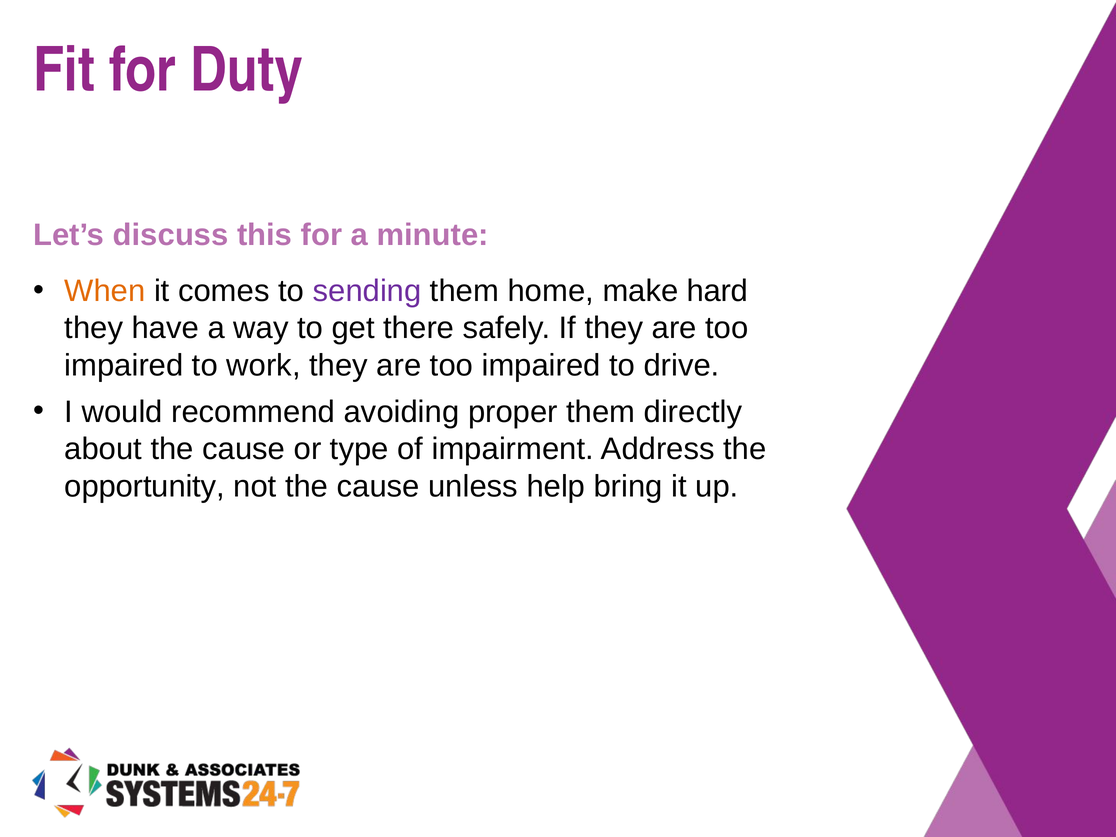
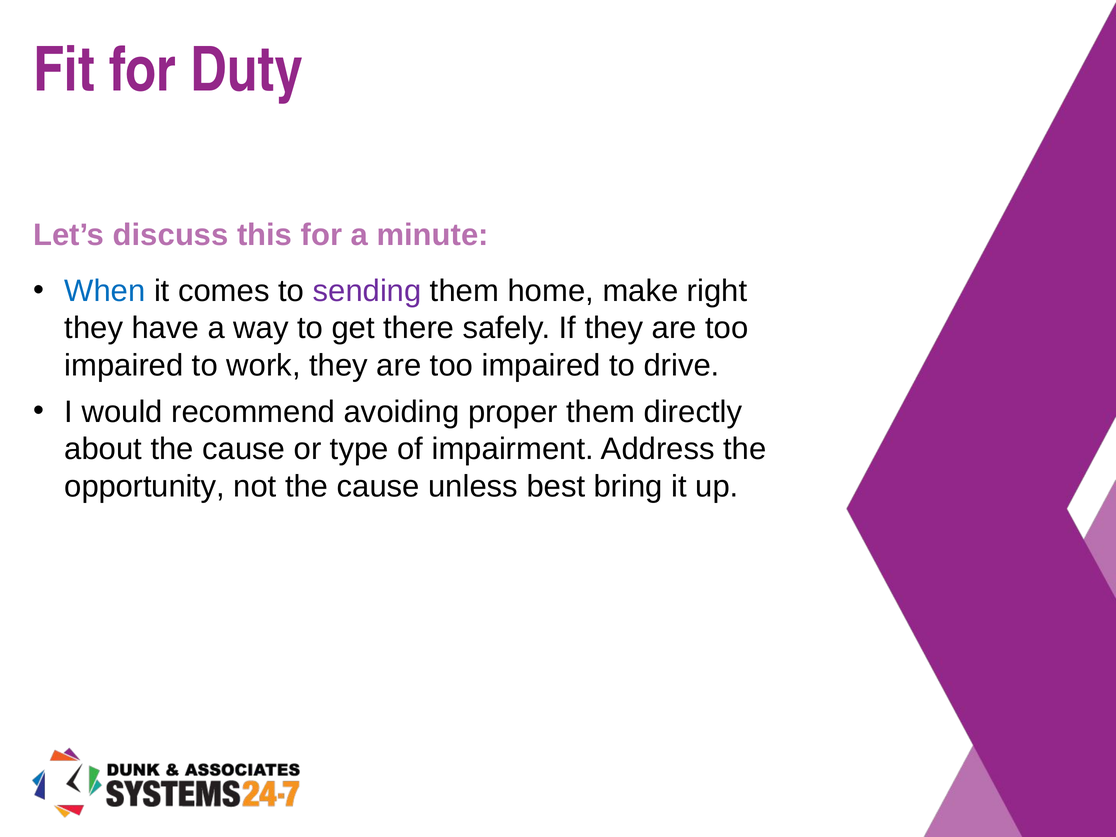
When colour: orange -> blue (105, 291)
hard: hard -> right (717, 291)
help: help -> best (556, 486)
